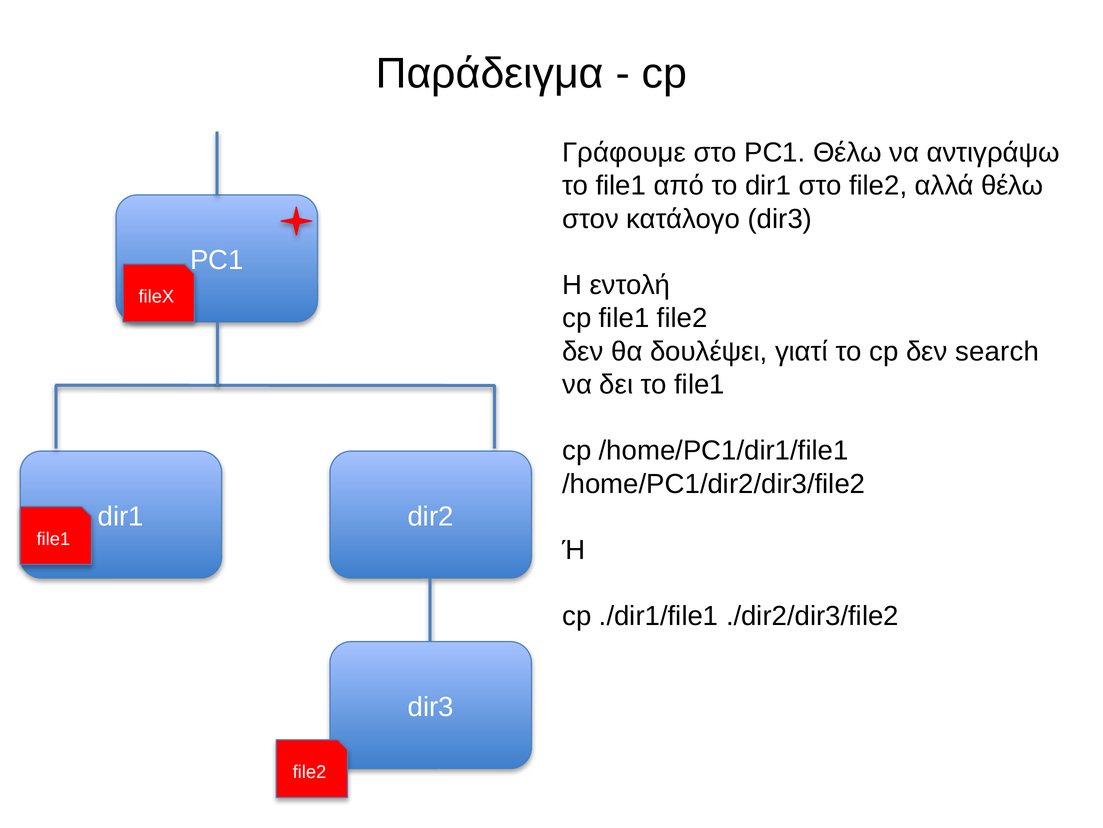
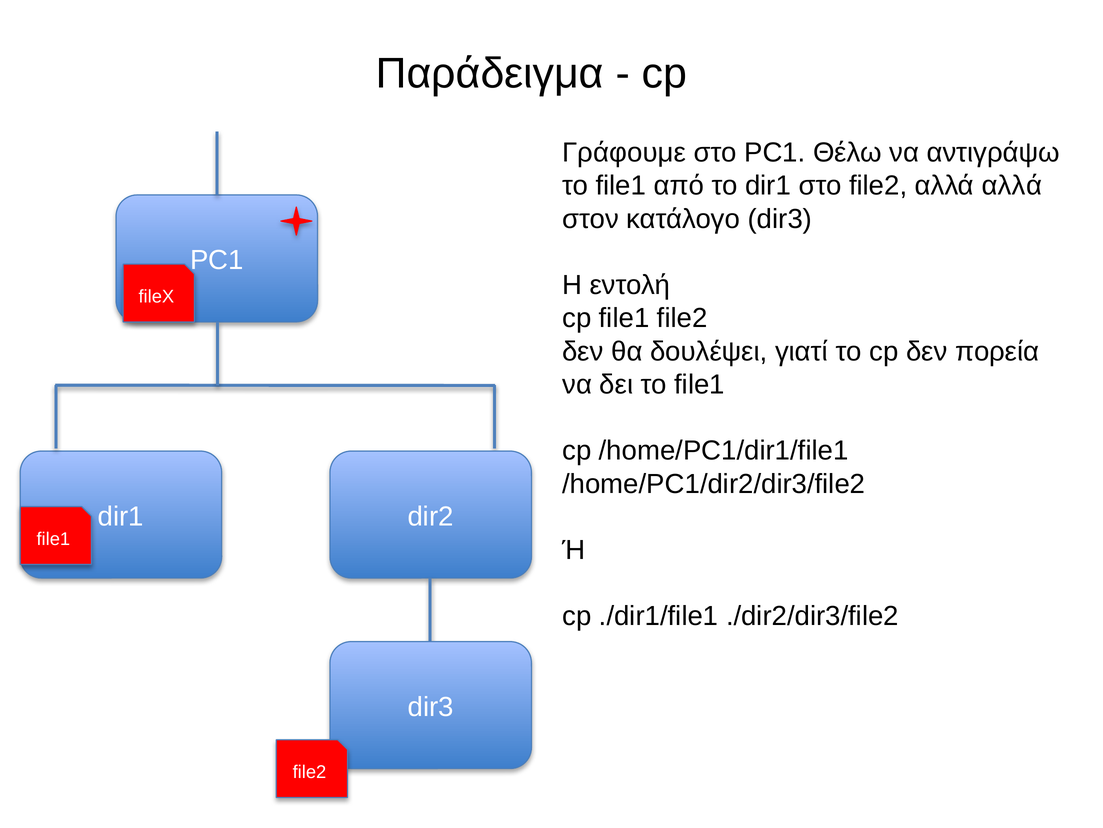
αλλά θέλω: θέλω -> αλλά (1012, 186)
search: search -> πορεία (997, 351)
